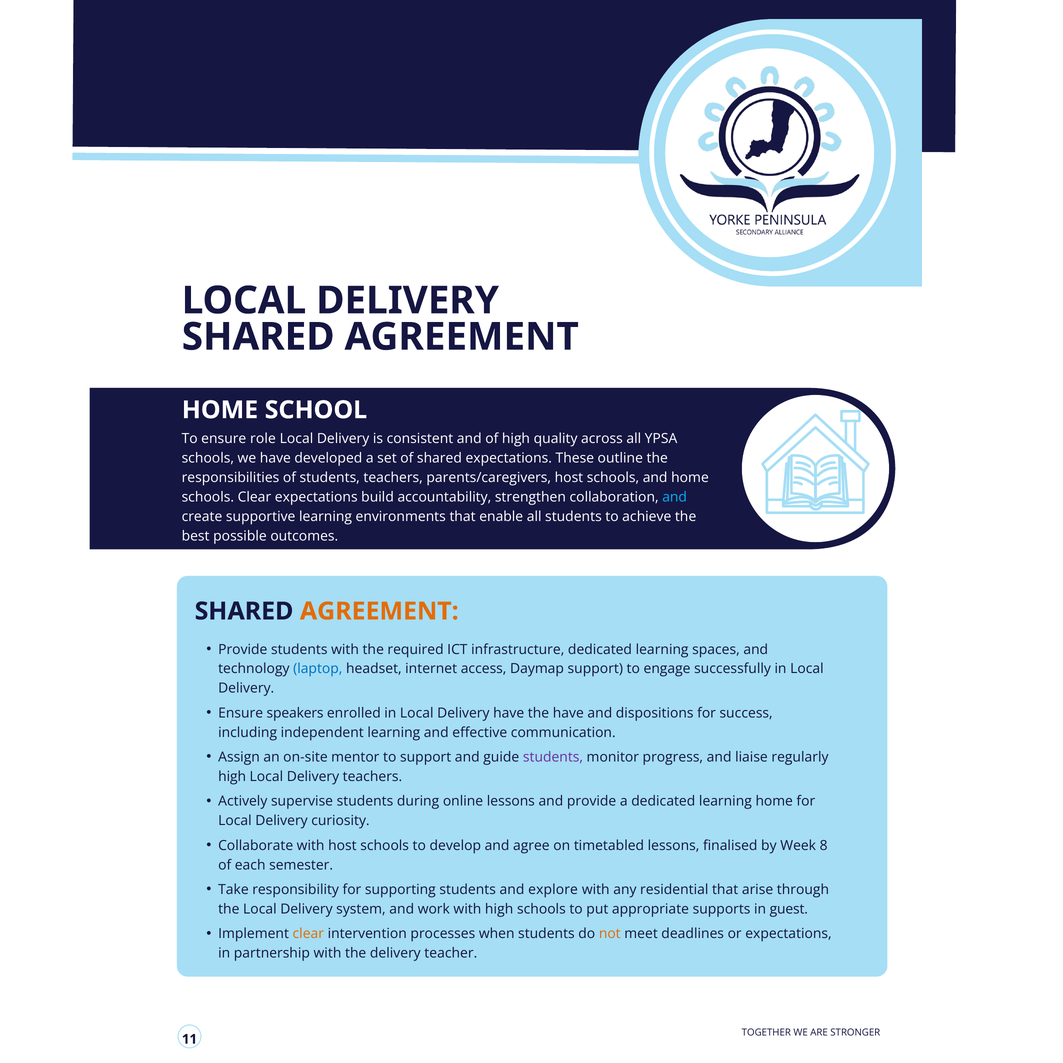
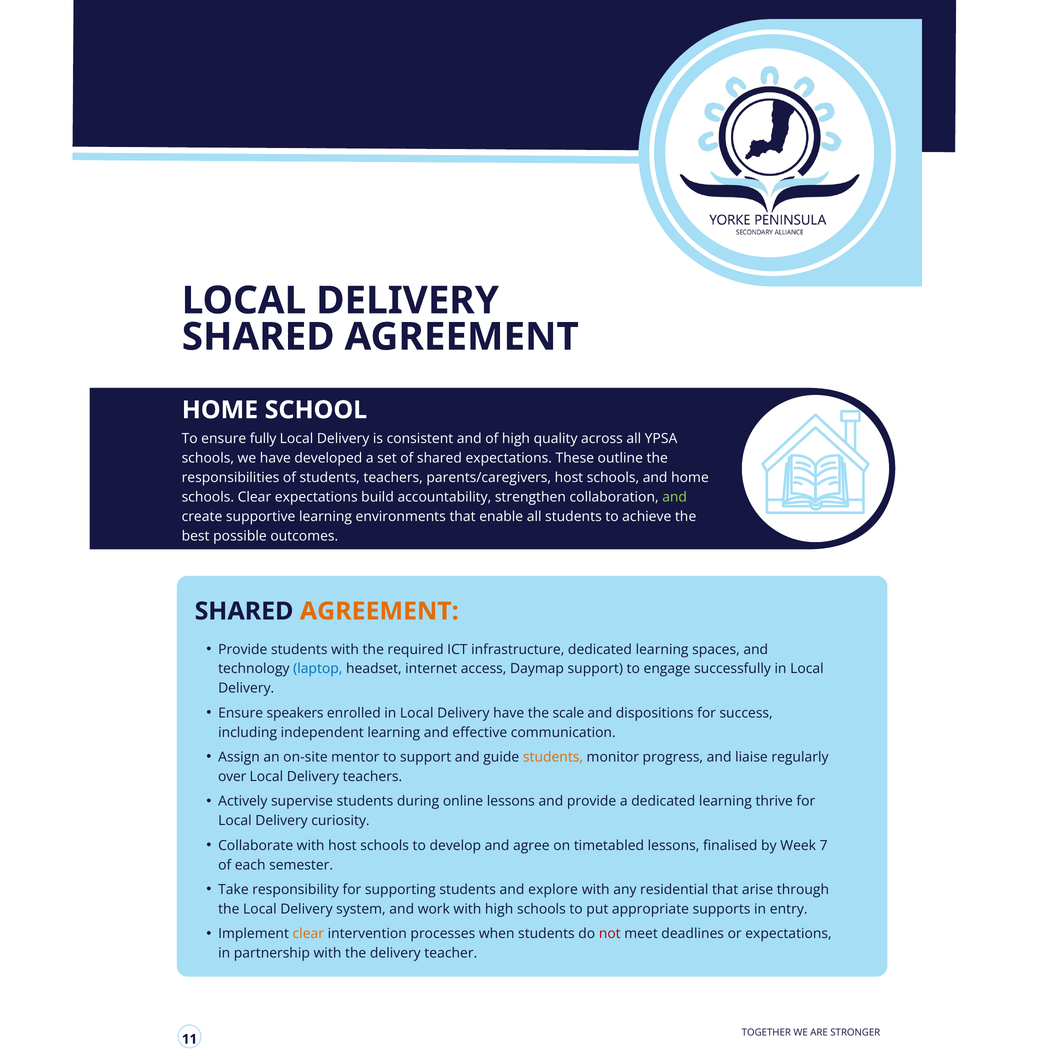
role: role -> fully (263, 439)
and colour: light blue -> light green (675, 497)
the have: have -> scale (568, 713)
students colour: purple -> orange (553, 757)
high: high -> over (232, 777)
learning home: home -> thrive (774, 801)
8: 8 -> 7 (824, 846)
guest: guest -> entry (789, 909)
not colour: orange -> red (610, 934)
